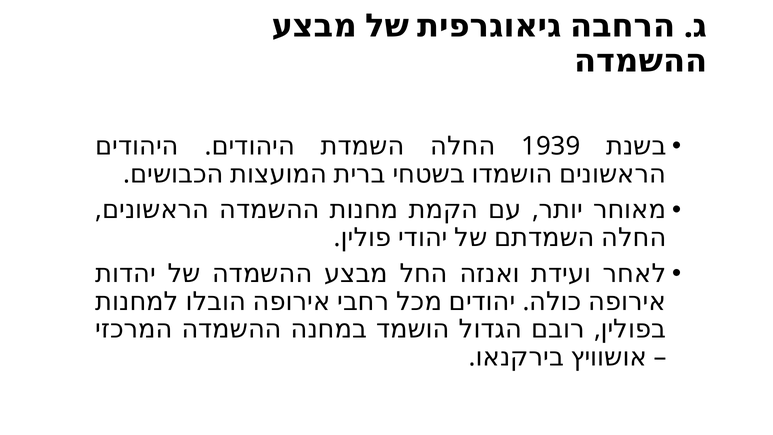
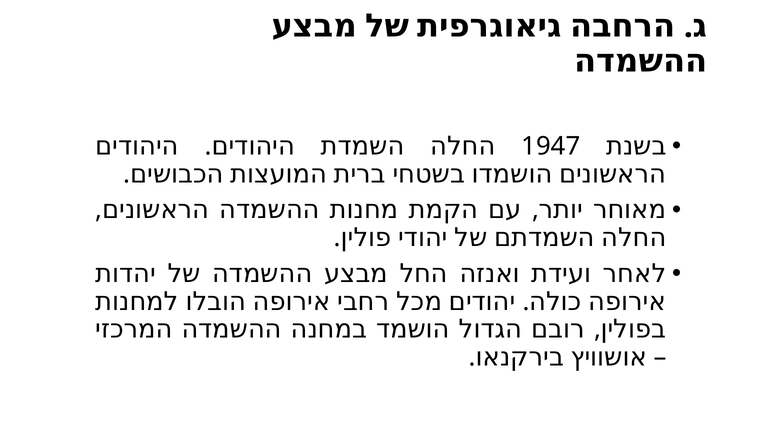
1939: 1939 -> 1947 (551, 146)
